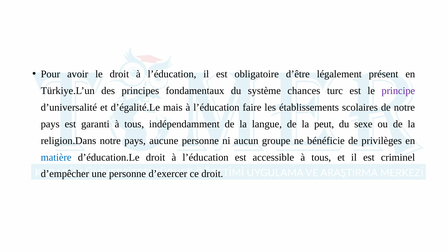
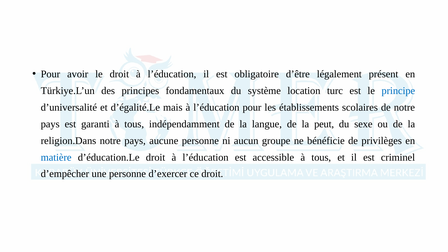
chances: chances -> location (304, 91)
principe colour: purple -> blue (398, 91)
l’éducation faire: faire -> pour (252, 107)
